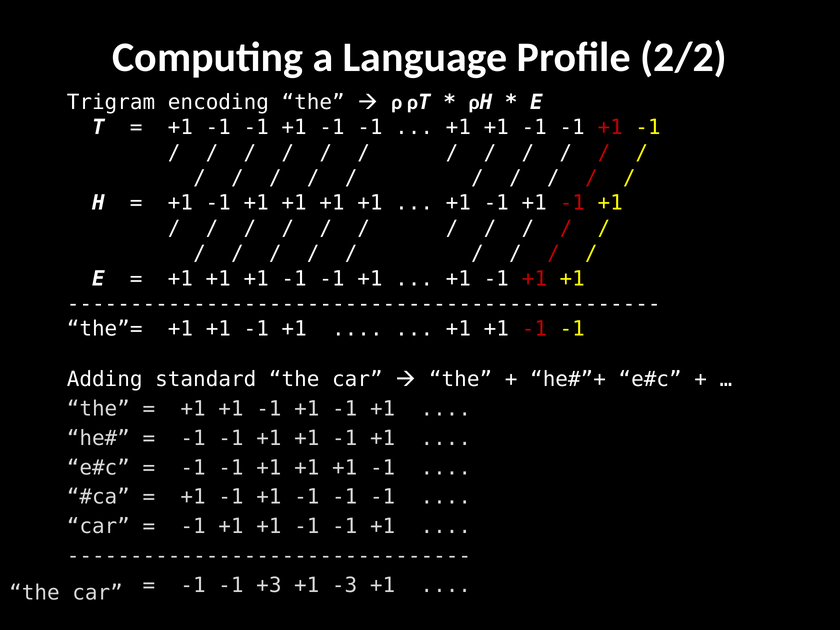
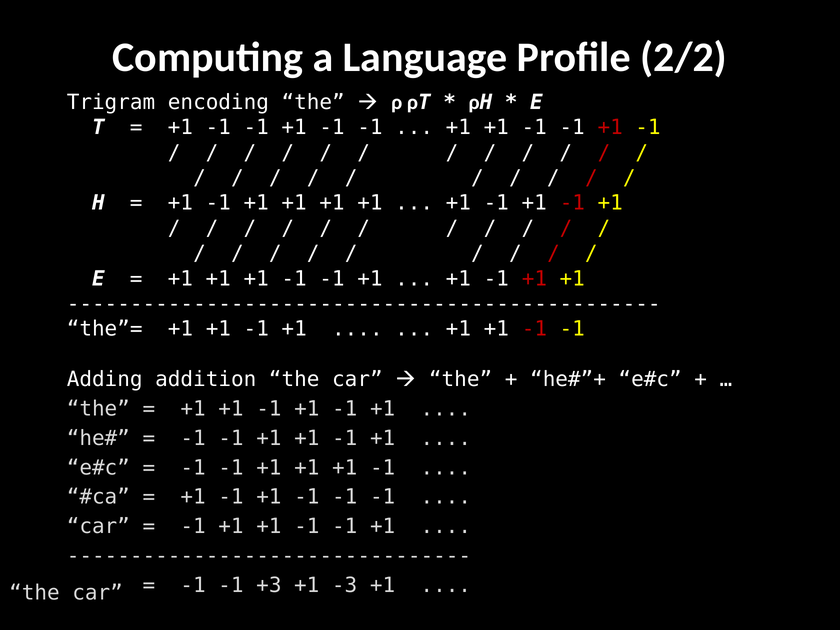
standard: standard -> addition (206, 379)
